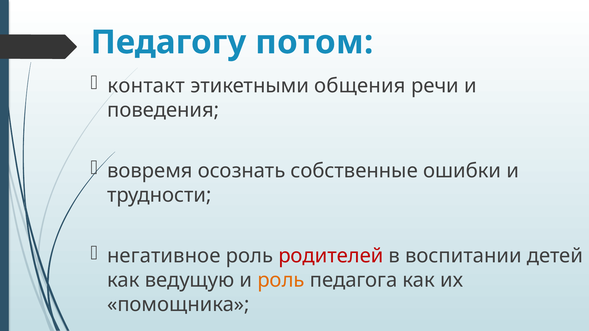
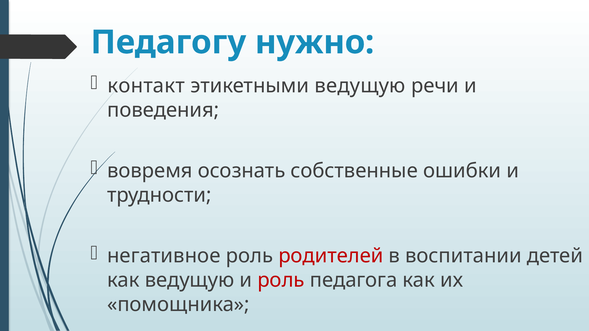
потом: потом -> нужно (315, 42)
этикетными общения: общения -> ведущую (360, 86)
роль colour: orange -> red (281, 281)
